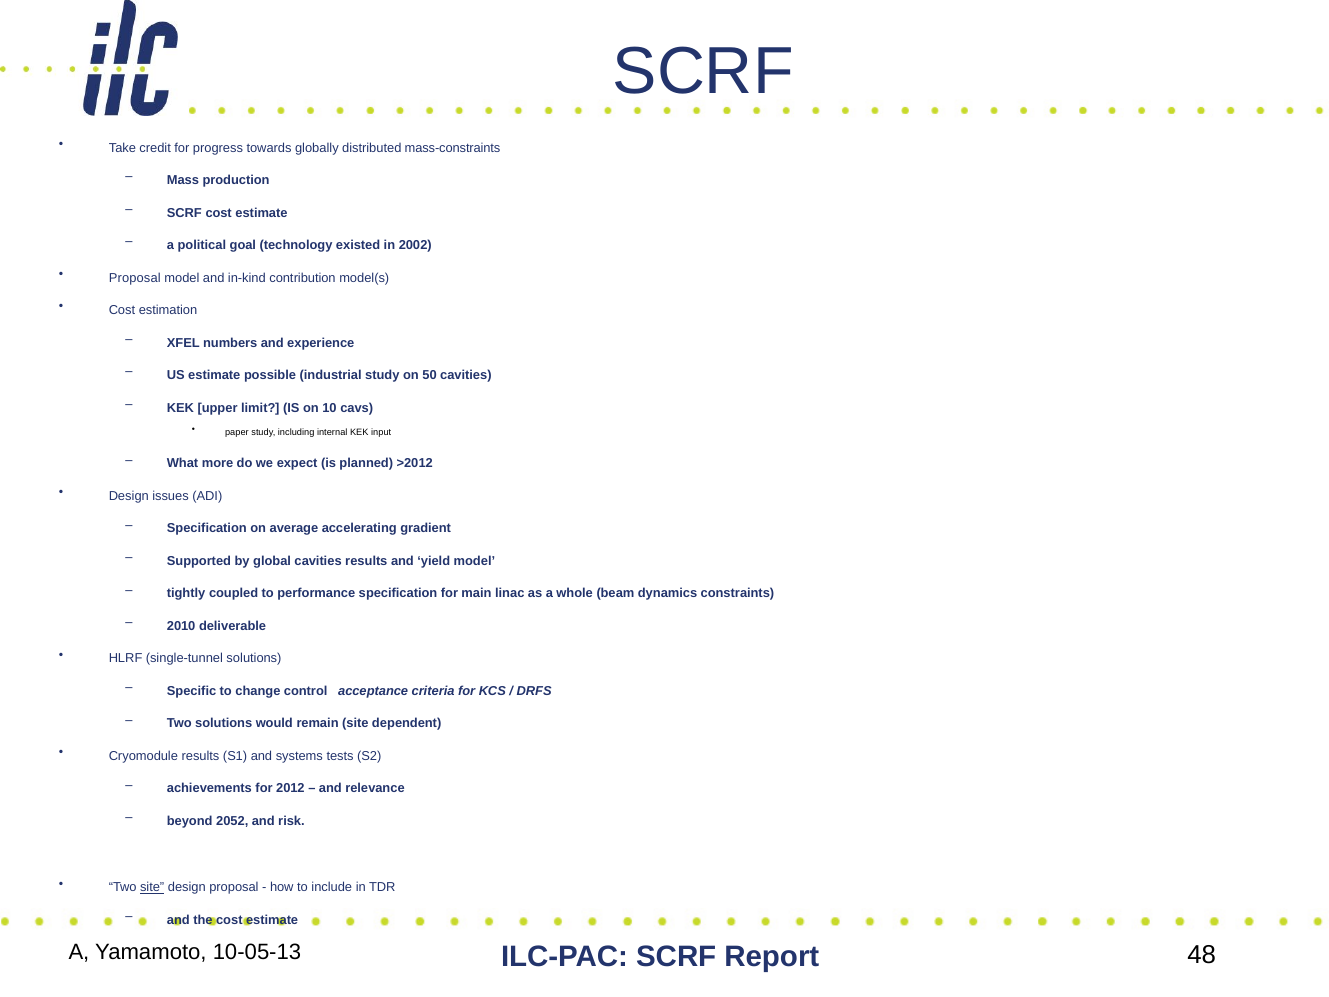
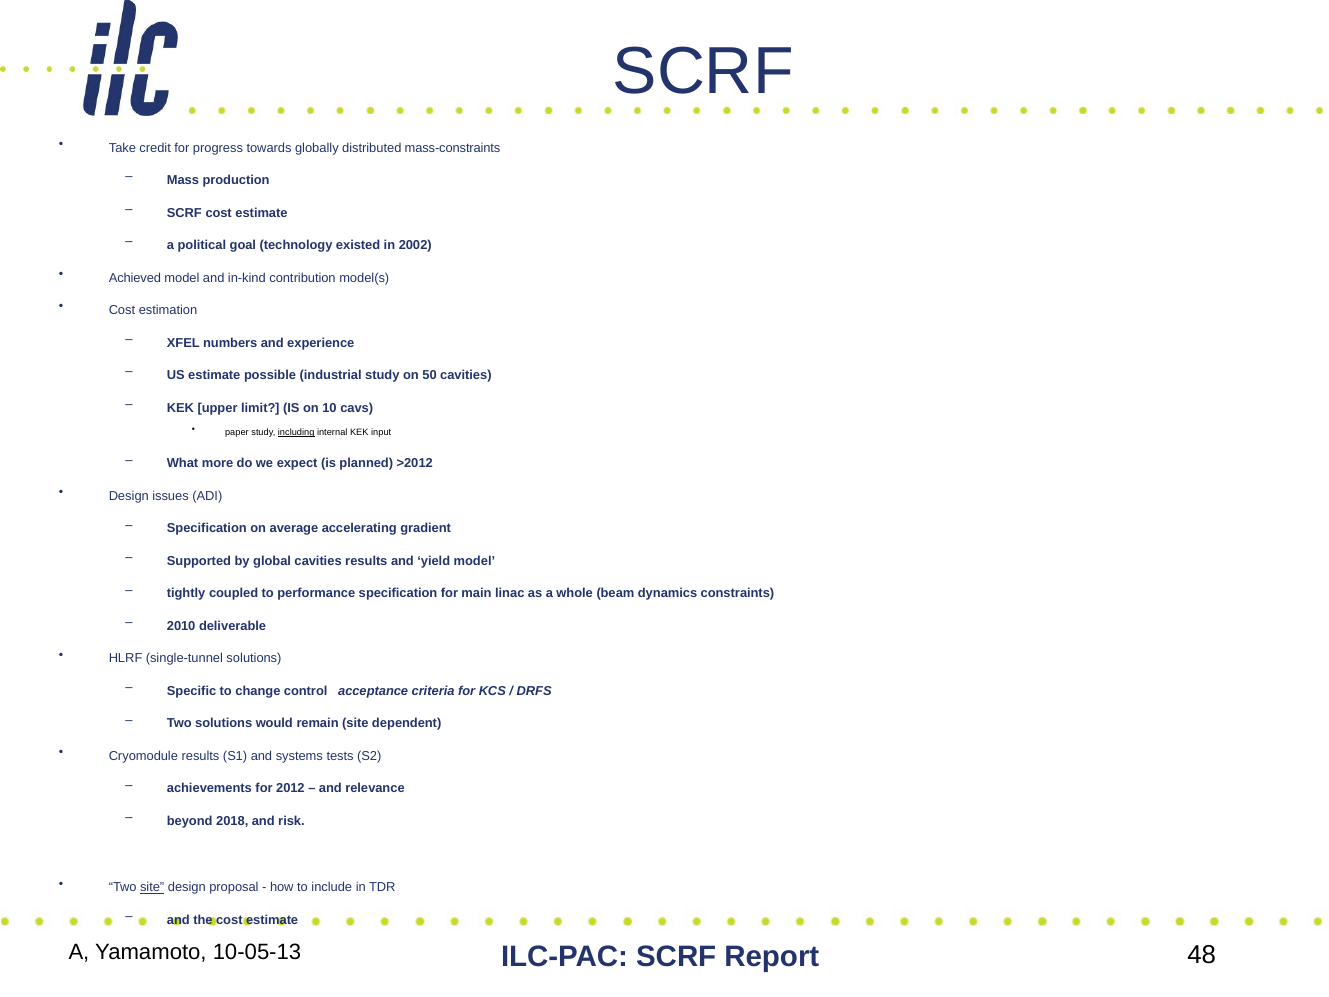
Proposal: Proposal -> Achieved (135, 278)
including underline: none -> present (296, 432)
2052: 2052 -> 2018 (232, 821)
